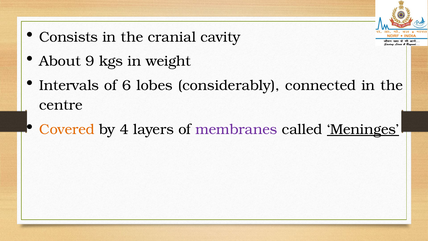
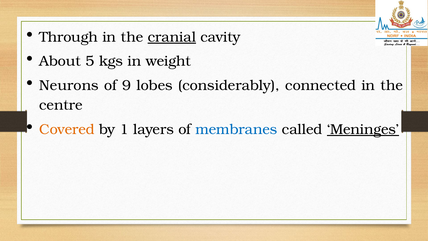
Consists: Consists -> Through (69, 37)
cranial underline: none -> present (172, 37)
9: 9 -> 5 (90, 61)
Intervals: Intervals -> Neurons (69, 85)
6: 6 -> 9 (127, 85)
4: 4 -> 1 (124, 129)
membranes colour: purple -> blue (236, 129)
